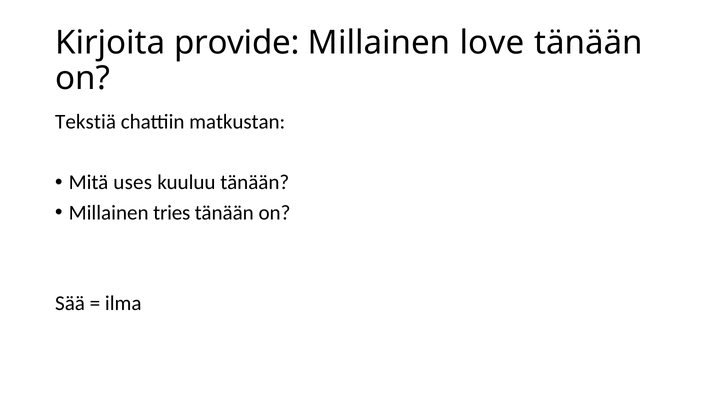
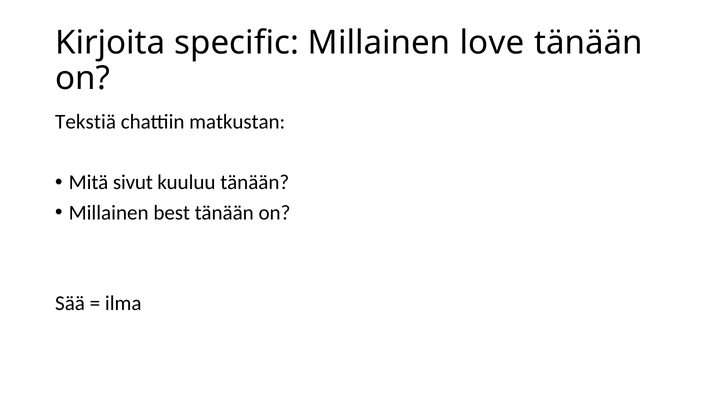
provide: provide -> specific (237, 43)
uses: uses -> sivut (133, 183)
tries: tries -> best (172, 213)
